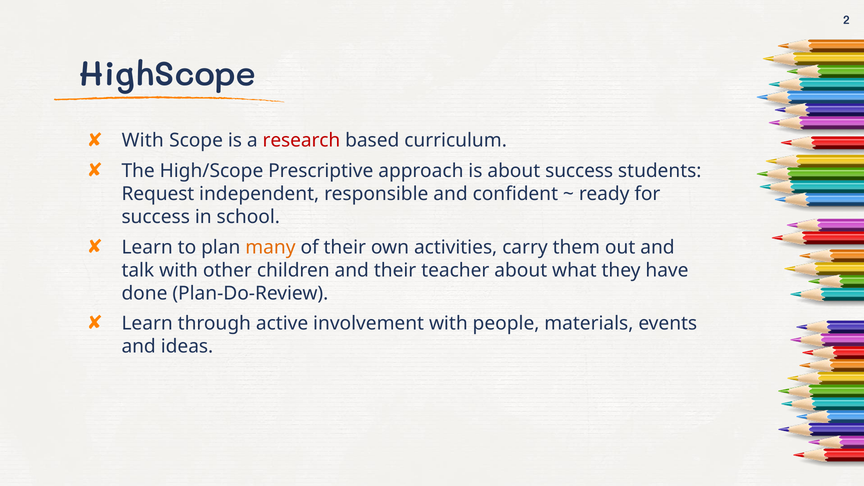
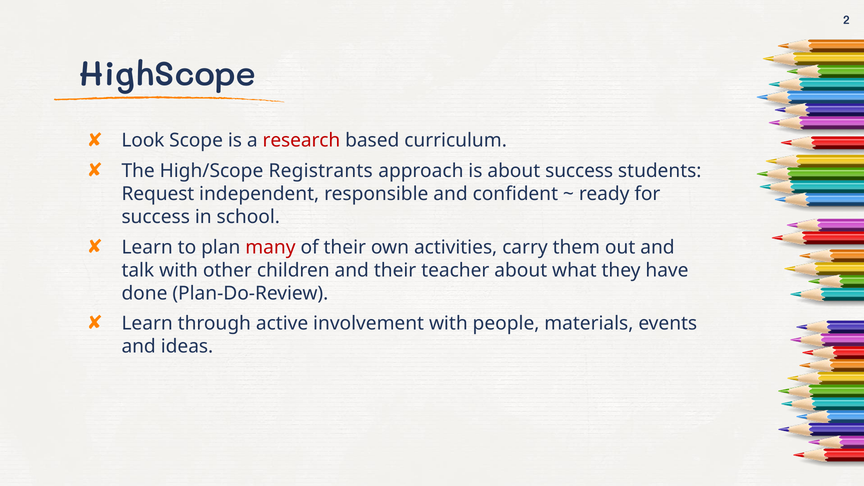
With: With -> Look (143, 141)
Prescriptive: Prescriptive -> Registrants (321, 171)
many colour: orange -> red (270, 247)
